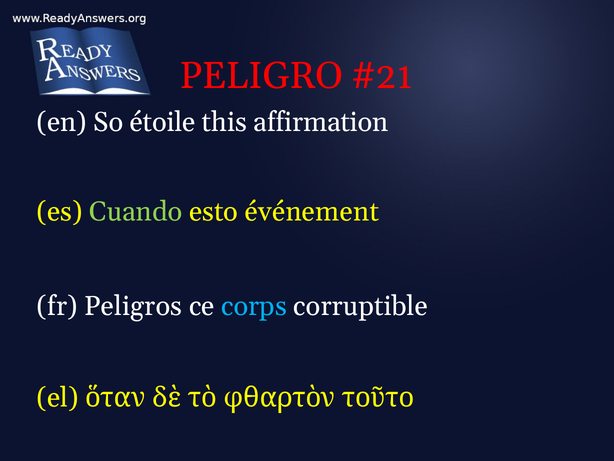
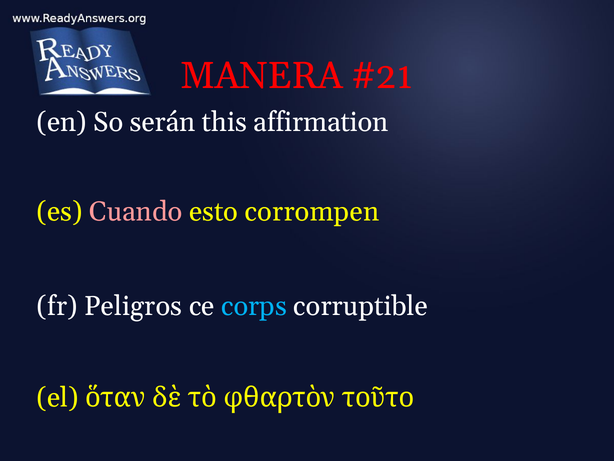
PELIGRO: PELIGRO -> MANERA (262, 76)
étoile: étoile -> serán (163, 122)
Cuando colour: light green -> pink (136, 211)
événement: événement -> corrompen (312, 211)
